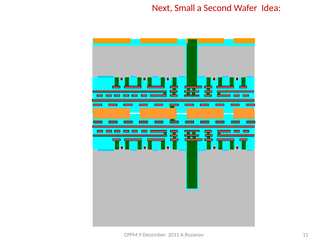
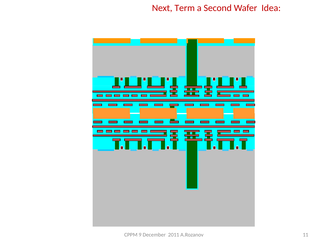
Small: Small -> Term (185, 8)
